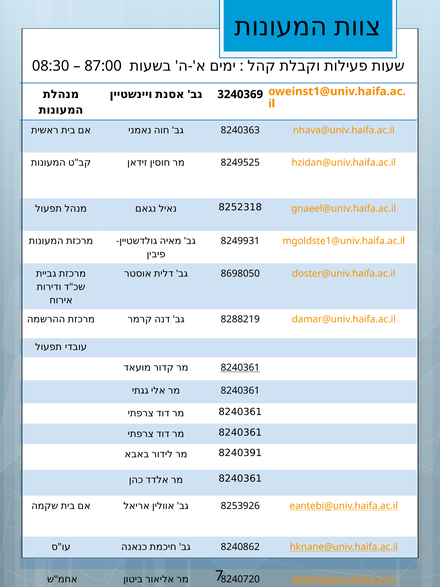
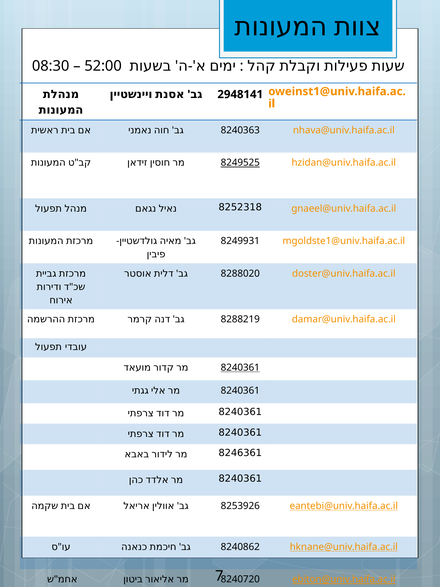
87:00: 87:00 -> 52:00 (103, 66)
3240369: 3240369 -> 2948141 (240, 94)
8249525 underline: none -> present (240, 163)
8698050: 8698050 -> 8288020 (240, 273)
8240391: 8240391 -> 8246361 (240, 453)
